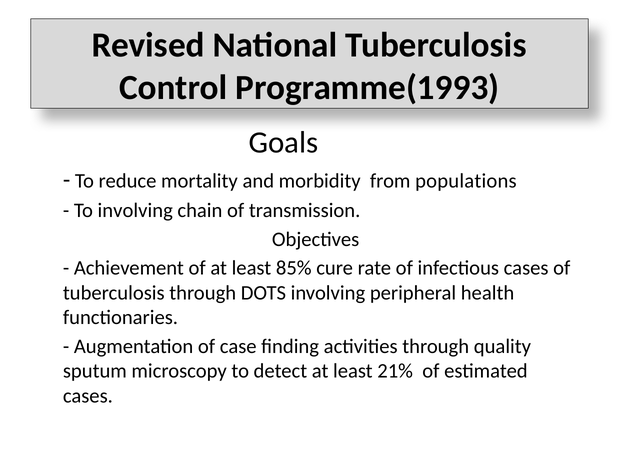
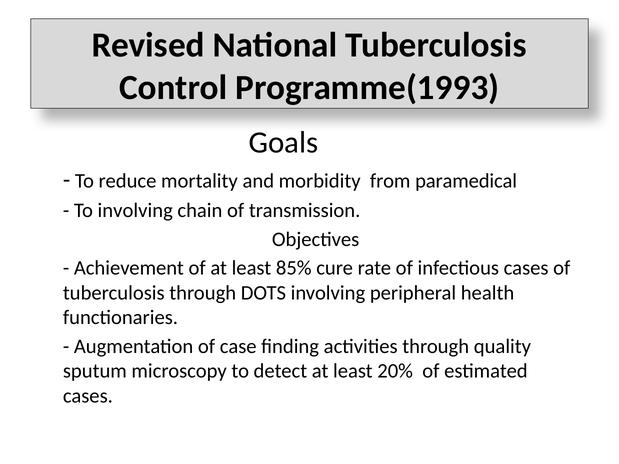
populations: populations -> paramedical (466, 181)
21%: 21% -> 20% (395, 371)
